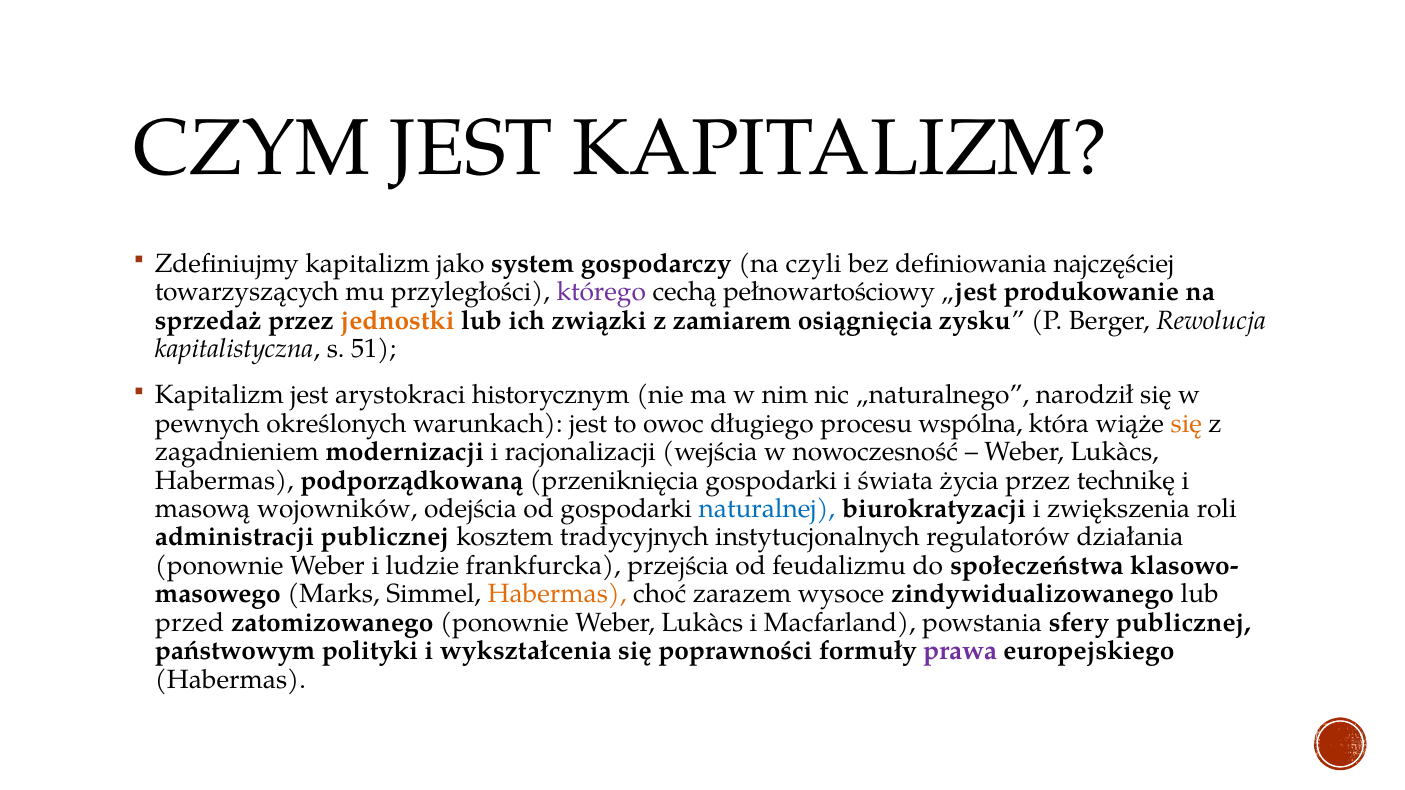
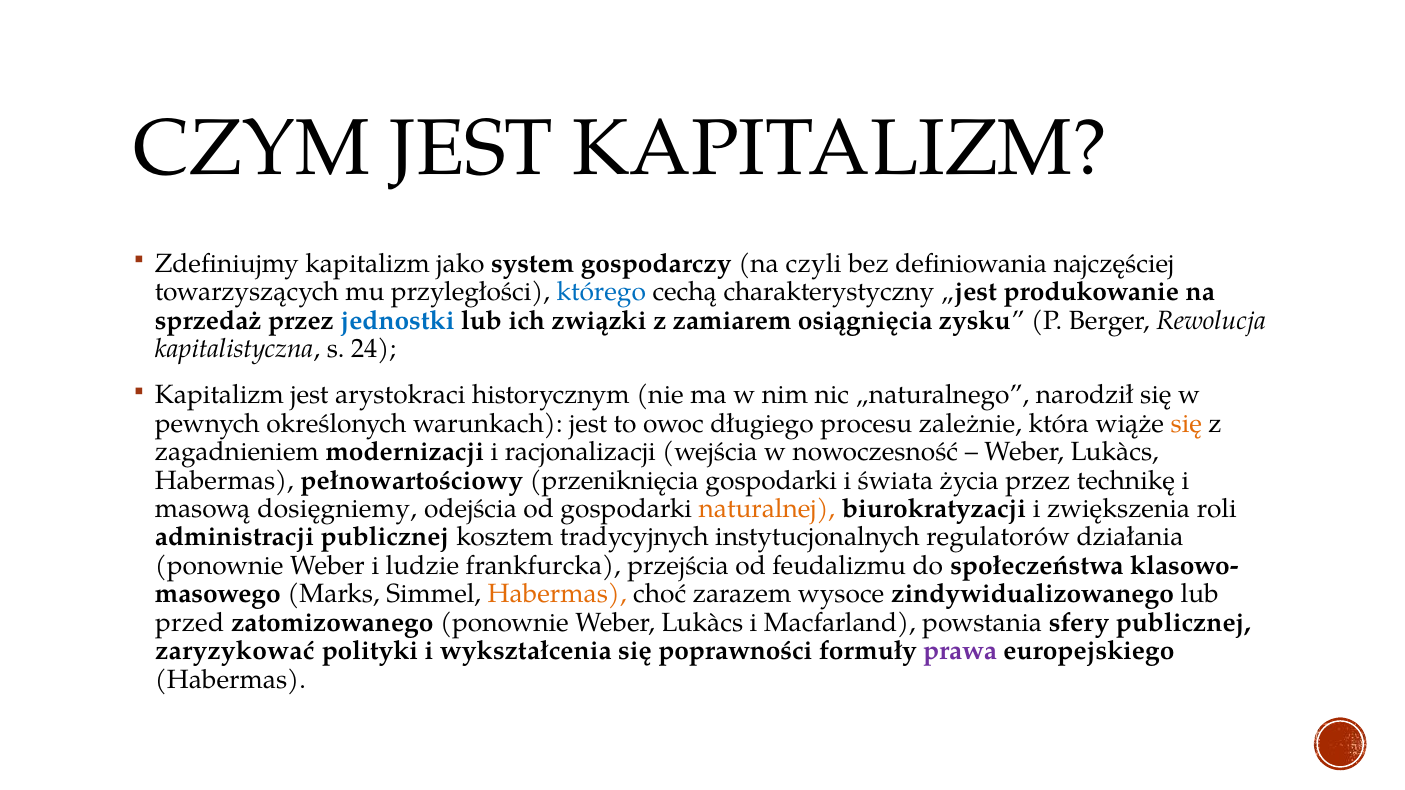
którego colour: purple -> blue (601, 292)
pełnowartościowy: pełnowartościowy -> charakterystyczny (829, 292)
jednostki colour: orange -> blue (398, 321)
51: 51 -> 24 (374, 349)
wspólna: wspólna -> zależnie (970, 424)
podporządkowaną: podporządkowaną -> pełnowartościowy (412, 481)
wojowników: wojowników -> dosięgniemy (337, 509)
naturalnej colour: blue -> orange (767, 509)
państwowym: państwowym -> zaryzykować (235, 651)
